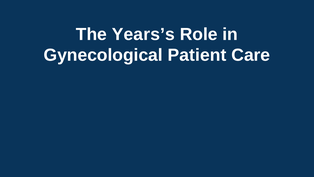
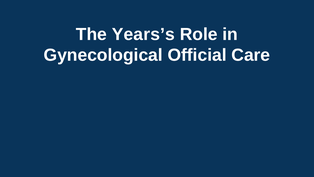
Patient: Patient -> Official (197, 55)
